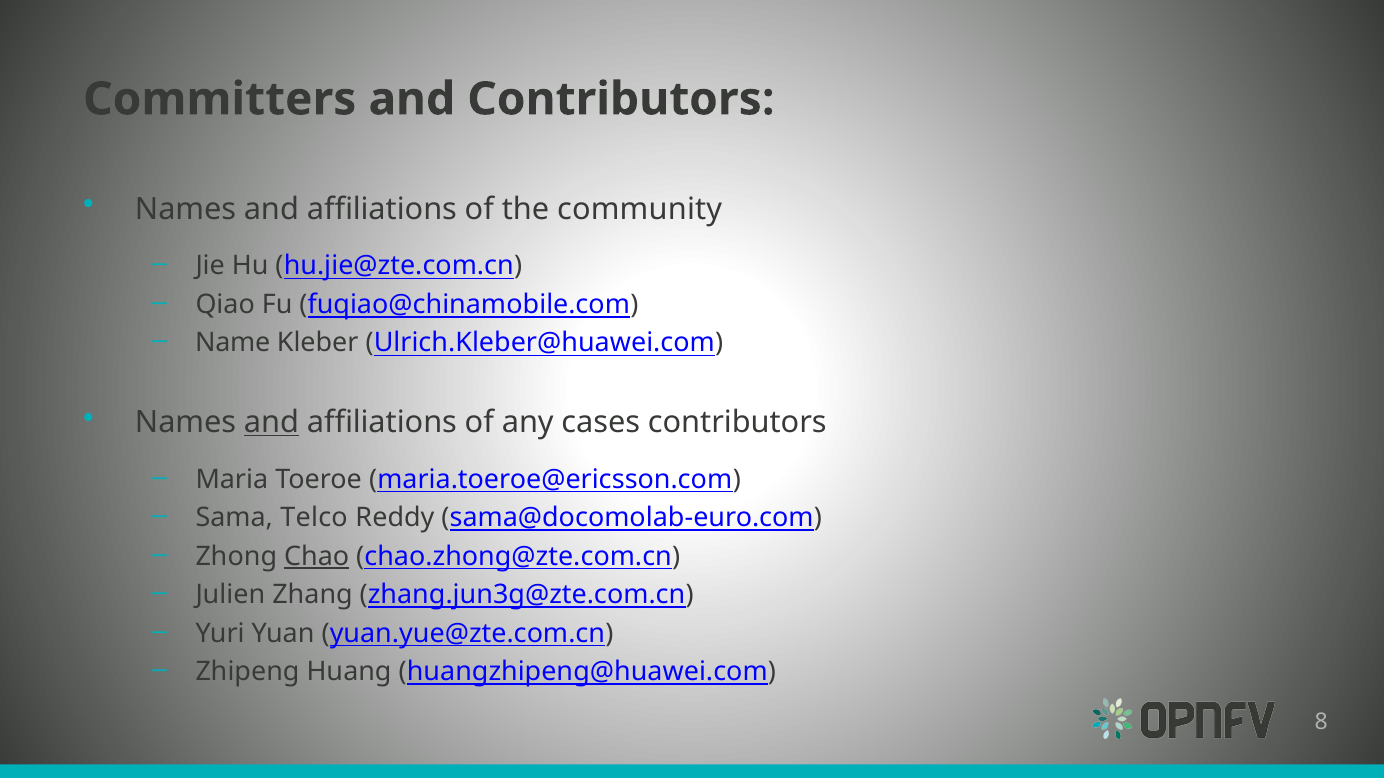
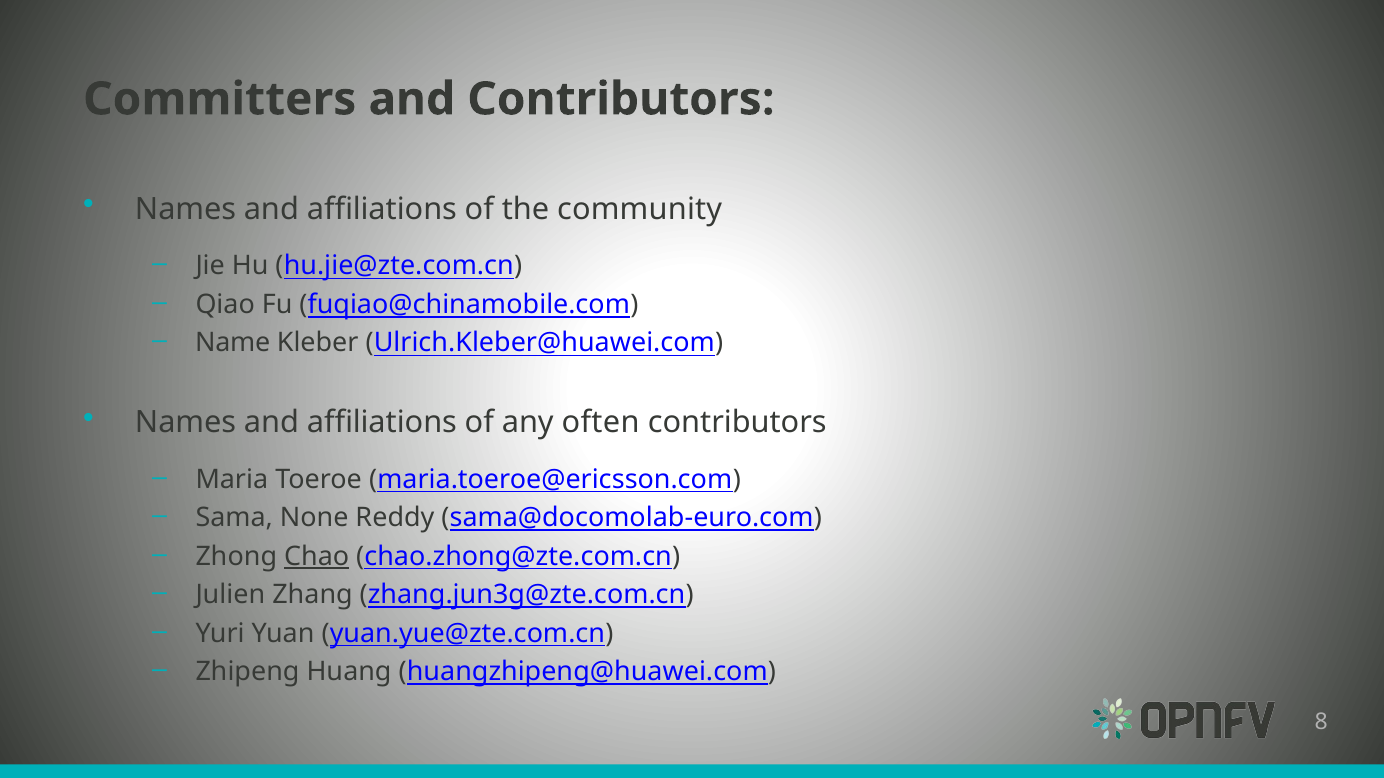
and underline: present -> none (271, 423)
cases: cases -> often (601, 423)
Telco: Telco -> None (314, 518)
